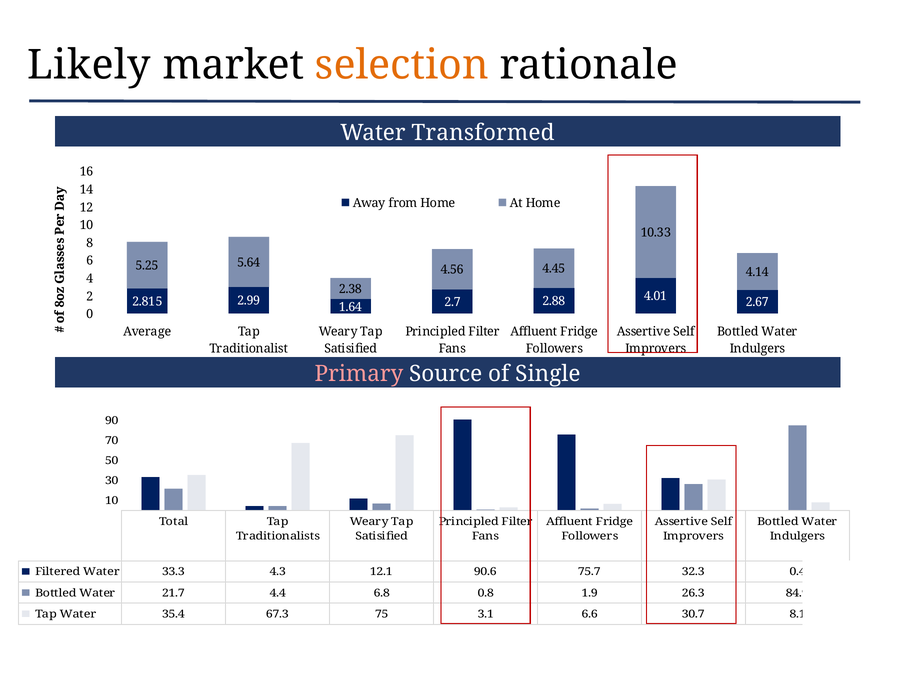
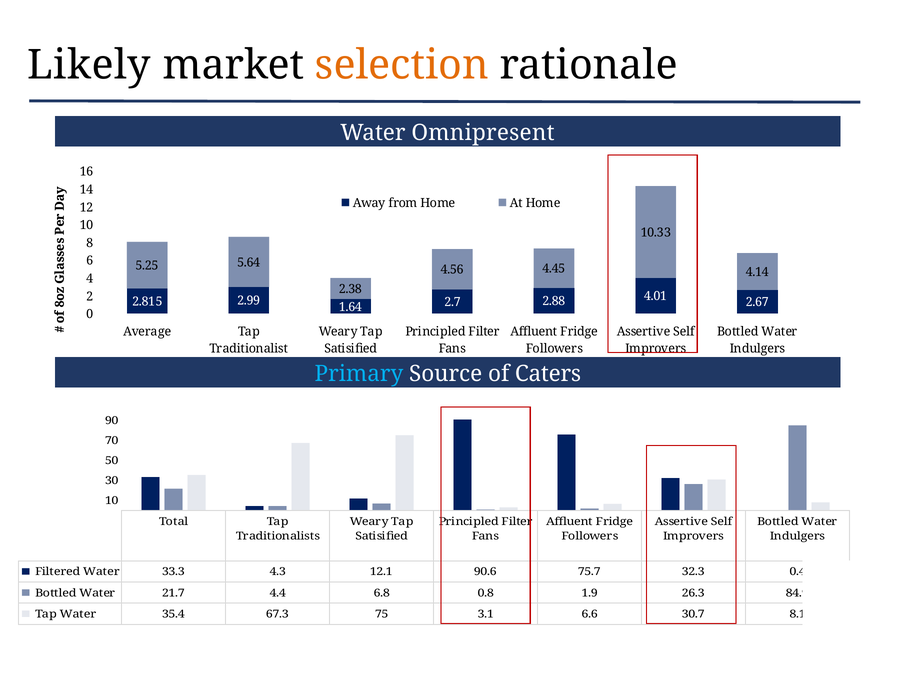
Transformed: Transformed -> Omnipresent (483, 133)
Primary colour: pink -> light blue (359, 374)
Single: Single -> Caters (548, 374)
